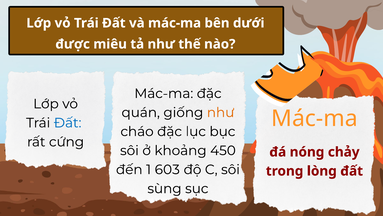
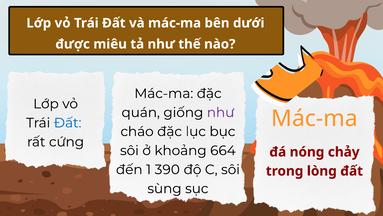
như colour: orange -> purple (221, 112)
450: 450 -> 664 (223, 150)
603: 603 -> 390 (167, 169)
